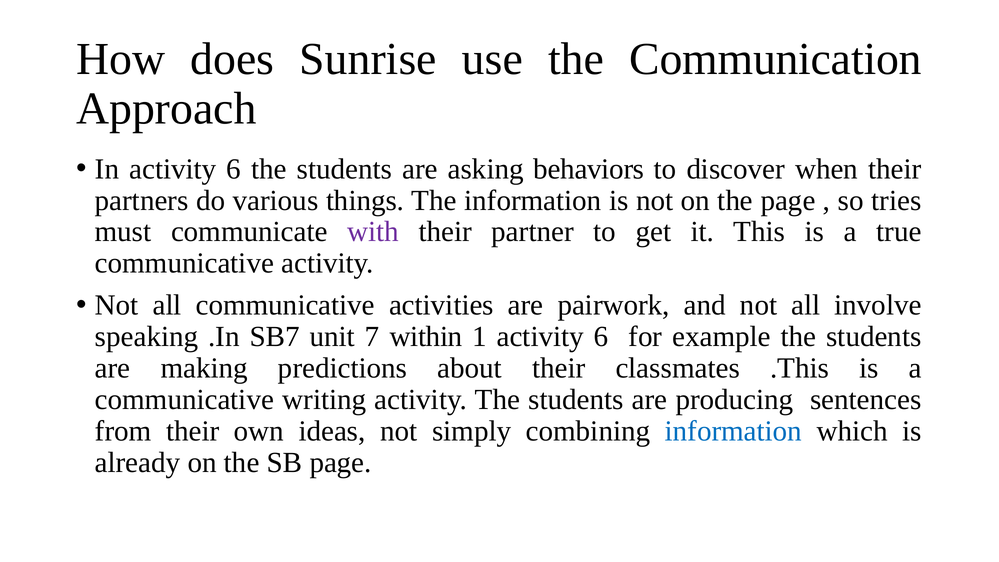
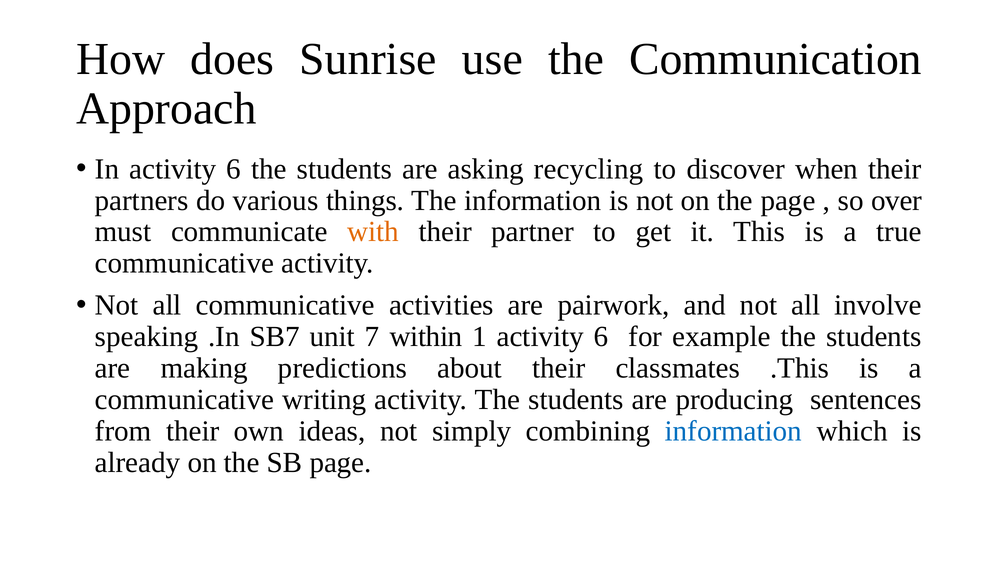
behaviors: behaviors -> recycling (589, 169)
tries: tries -> over (897, 200)
with colour: purple -> orange (373, 232)
